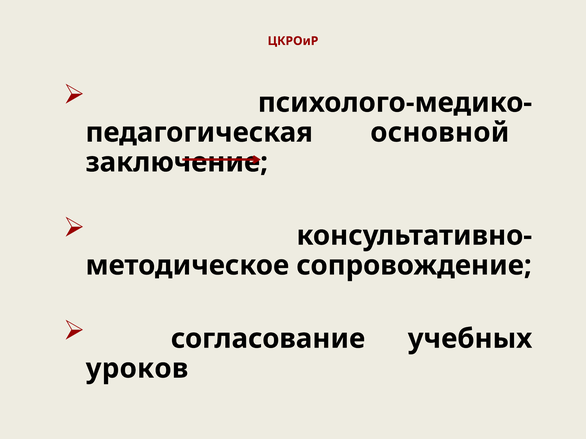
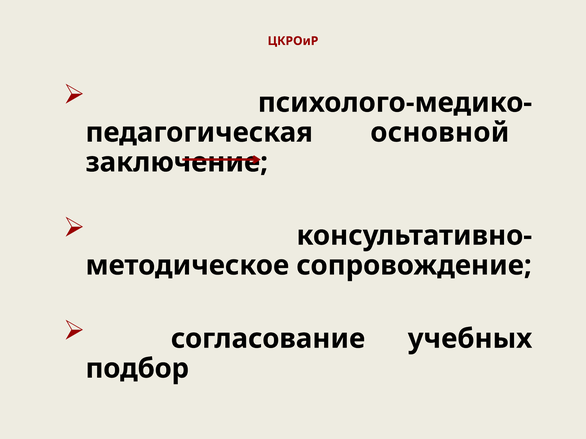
уроков: уроков -> подбор (137, 369)
